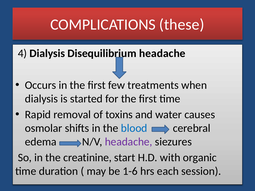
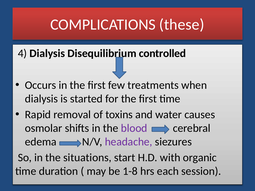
Disequilibrium headache: headache -> controlled (162, 53)
blood colour: blue -> purple (134, 128)
creatinine: creatinine -> situations (87, 158)
1-6: 1-6 -> 1-8 (130, 171)
